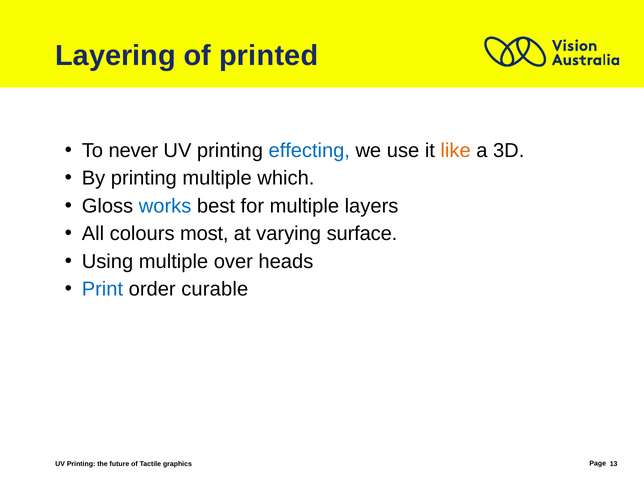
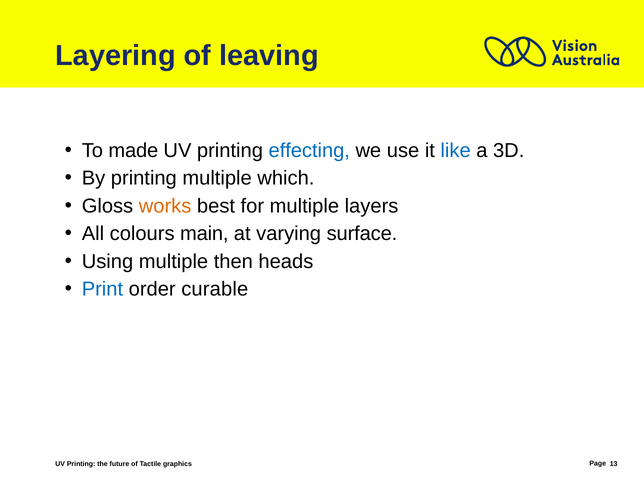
printed: printed -> leaving (269, 56)
never: never -> made (133, 151)
like colour: orange -> blue (456, 151)
works colour: blue -> orange (165, 206)
most: most -> main (204, 234)
over: over -> then (233, 262)
